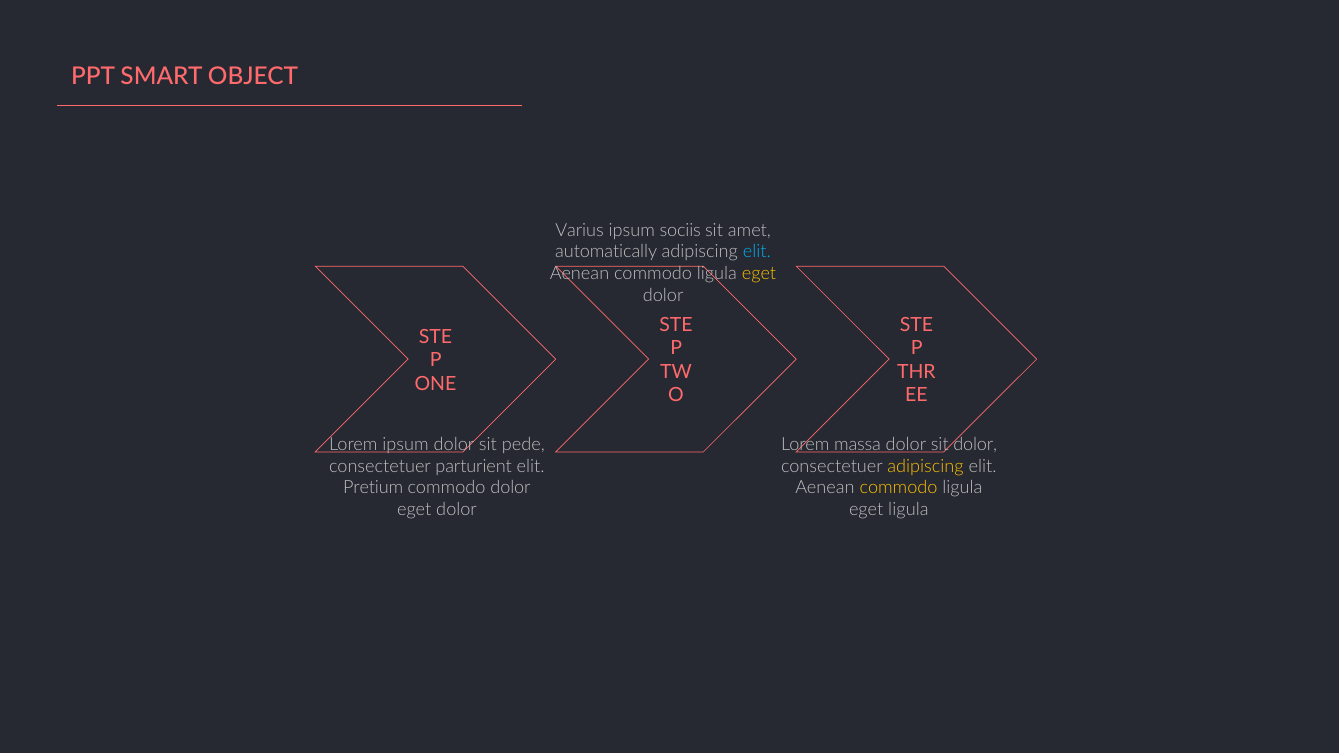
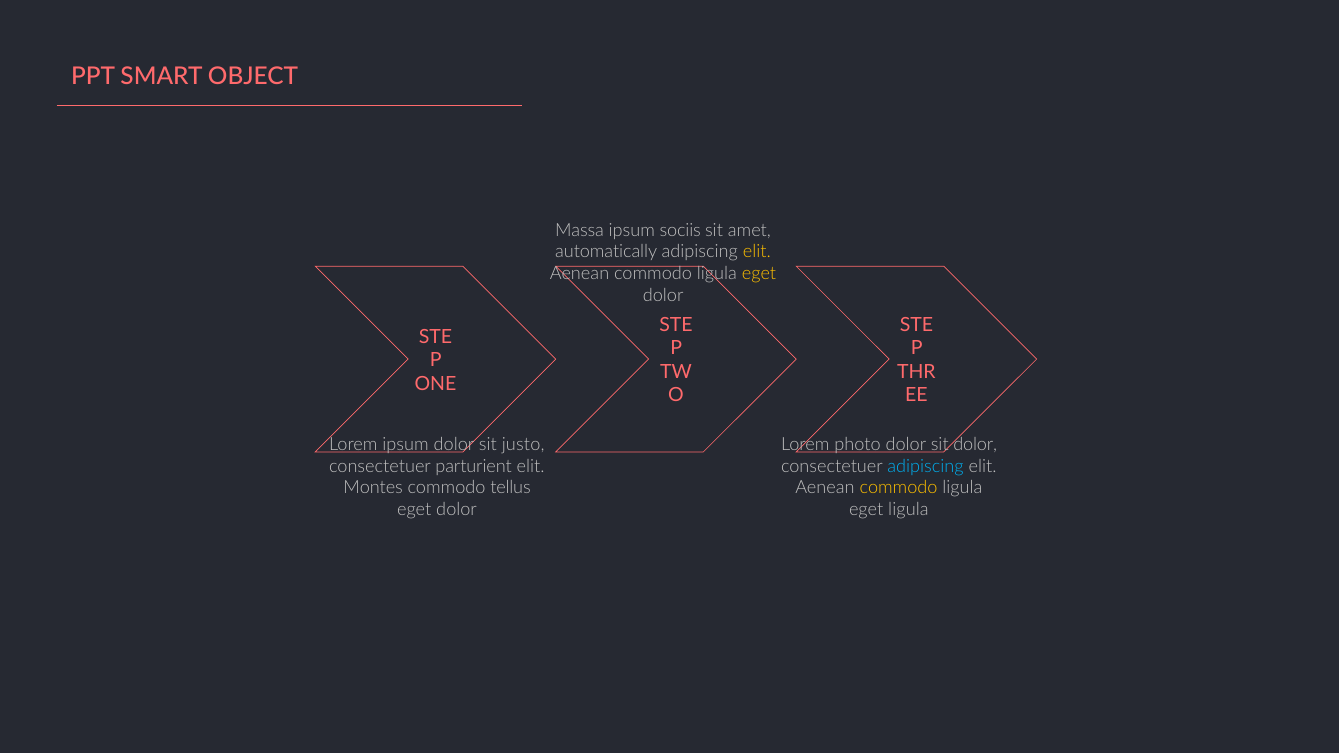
Varius: Varius -> Massa (580, 230)
elit colour: light blue -> yellow (757, 252)
pede: pede -> justo (523, 445)
massa: massa -> photo (857, 445)
adipiscing colour: yellow -> light blue (925, 466)
Pretium: Pretium -> Montes (373, 488)
commodo dolor: dolor -> tellus (511, 488)
